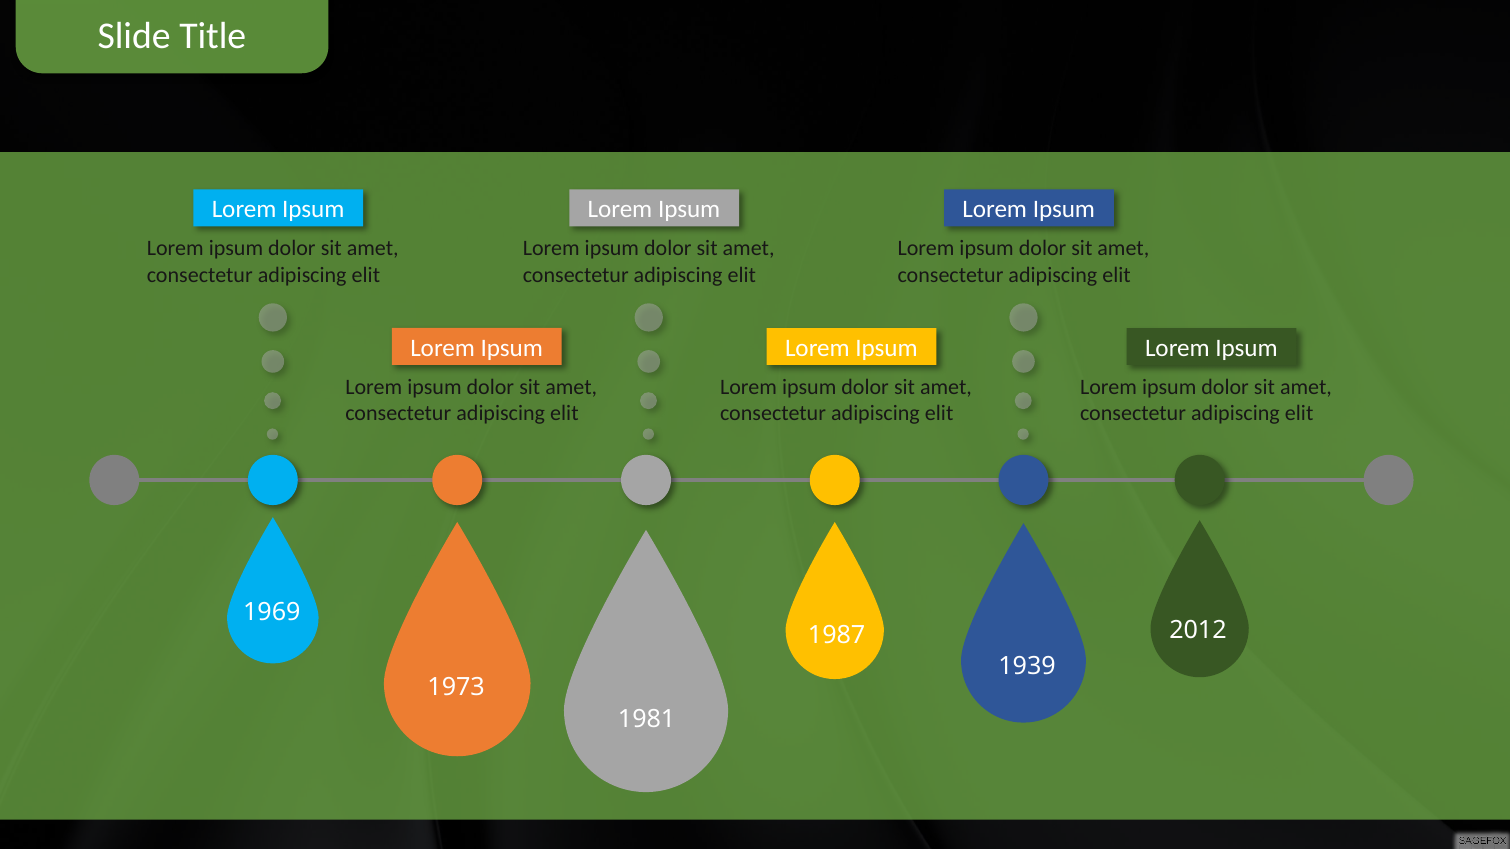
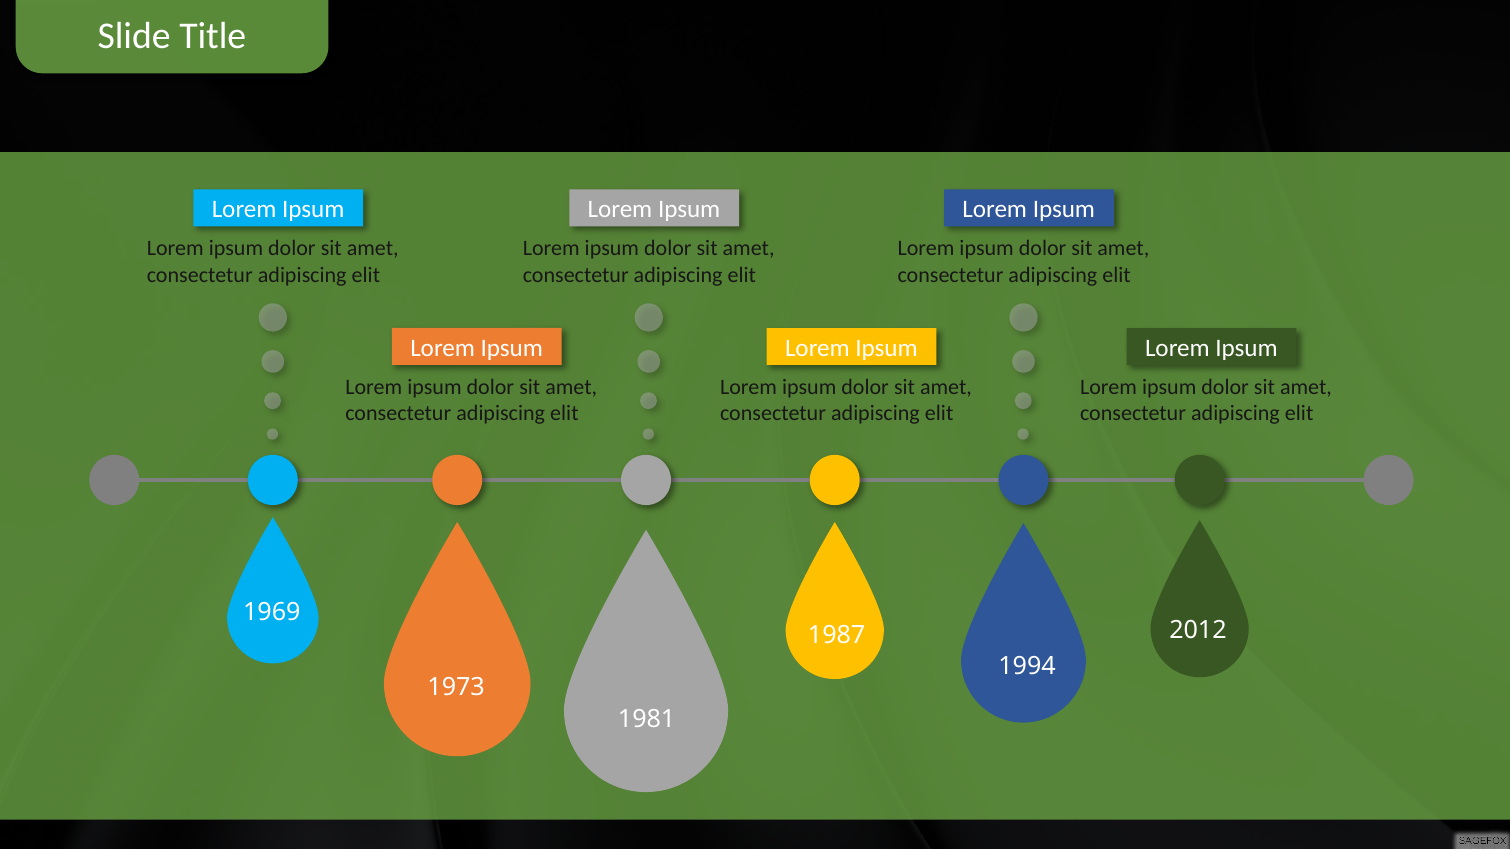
1939: 1939 -> 1994 (1027, 667)
